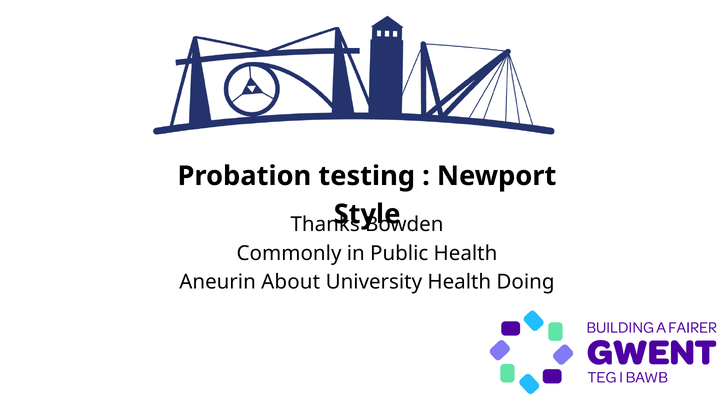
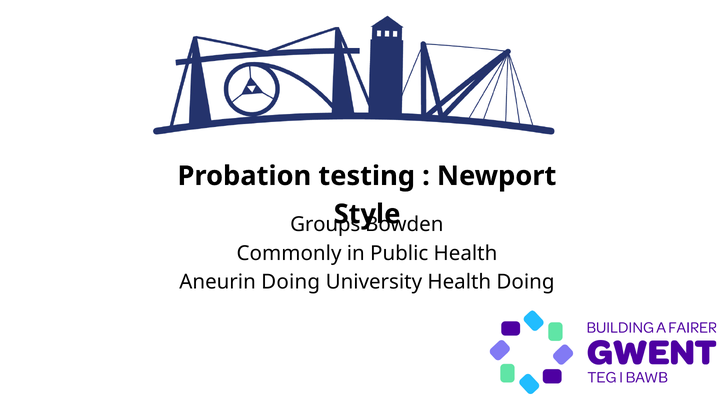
Thanks: Thanks -> Groups (325, 225)
Aneurin About: About -> Doing (291, 282)
